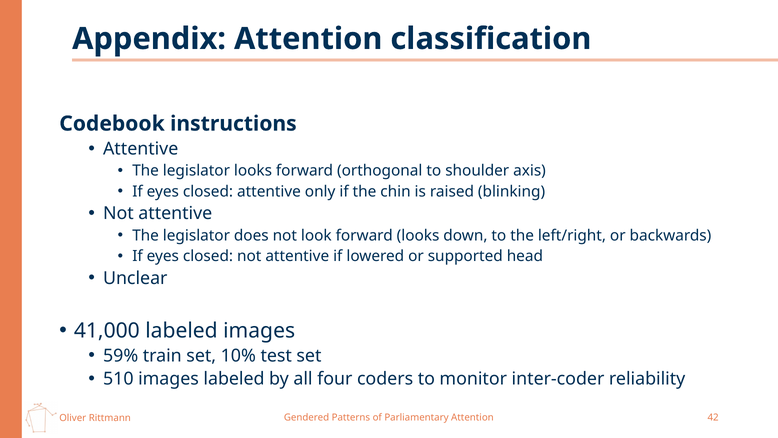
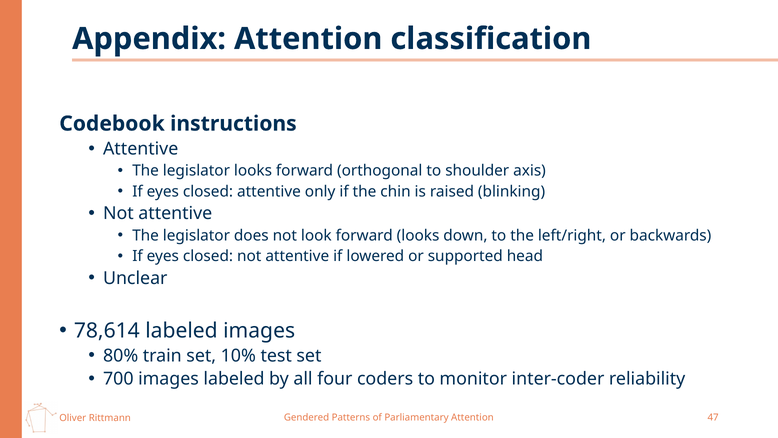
41,000: 41,000 -> 78,614 (107, 330)
59%: 59% -> 80% (121, 355)
510: 510 -> 700 (118, 379)
42: 42 -> 47 (713, 417)
